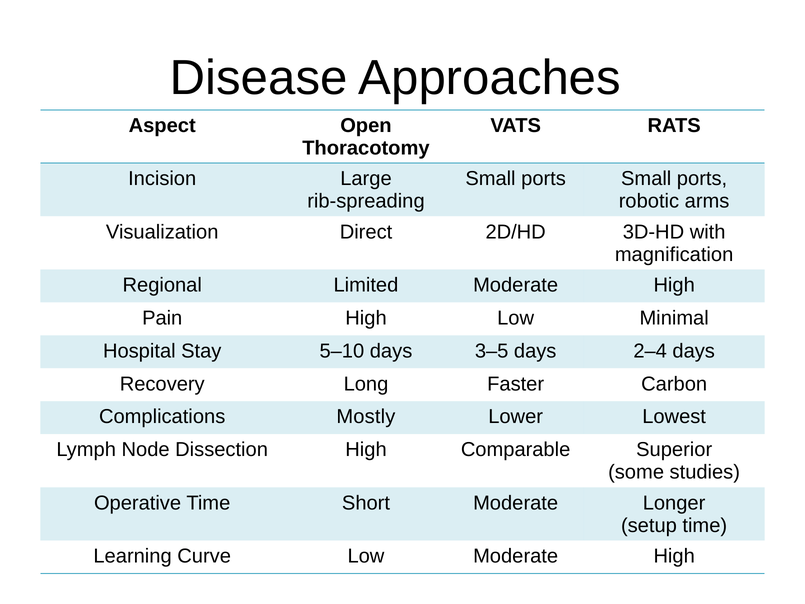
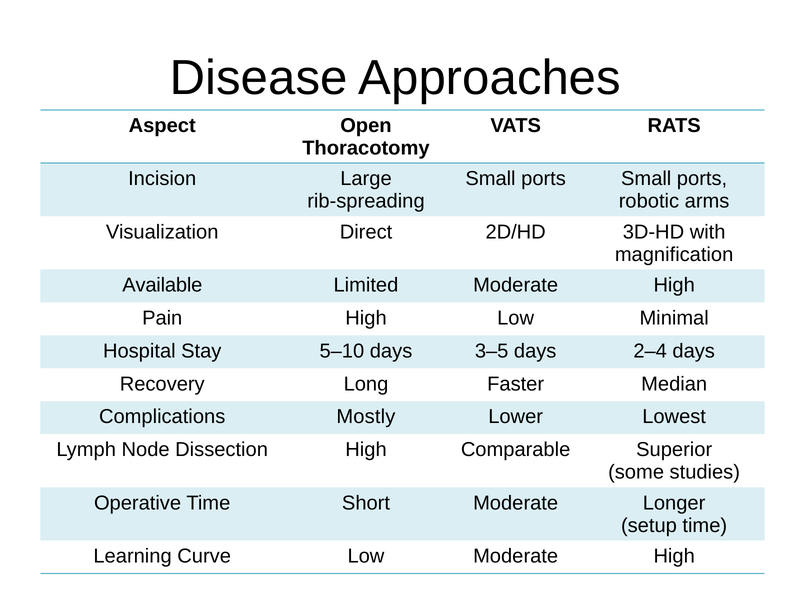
Regional: Regional -> Available (162, 285)
Carbon: Carbon -> Median (674, 384)
